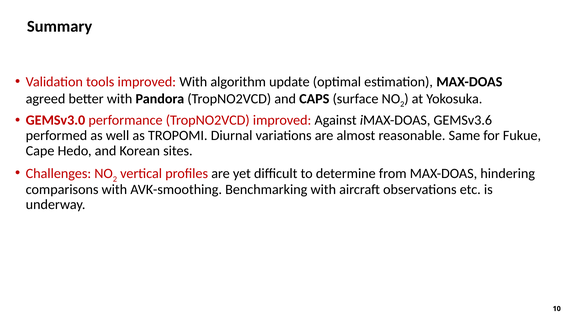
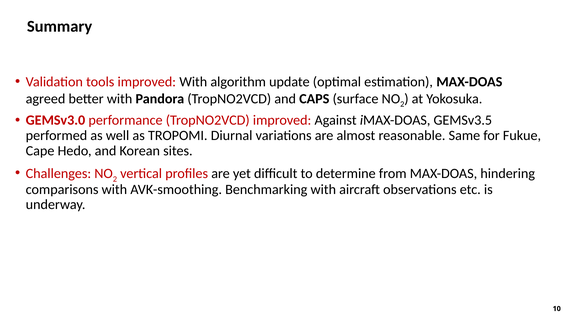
GEMSv3.6: GEMSv3.6 -> GEMSv3.5 (463, 120)
